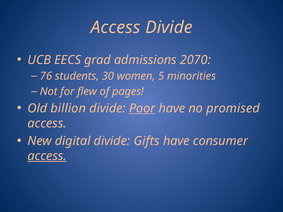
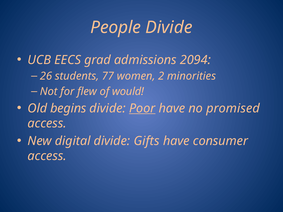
Access: Access -> People (116, 27)
2070: 2070 -> 2094 (195, 60)
76: 76 -> 26 (46, 76)
30: 30 -> 77 (108, 76)
5: 5 -> 2 (161, 76)
pages: pages -> would (128, 92)
billion: billion -> begins (68, 108)
access underline: present -> none (47, 156)
